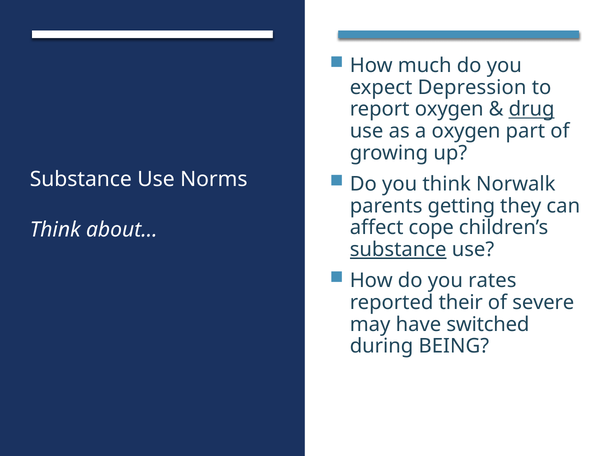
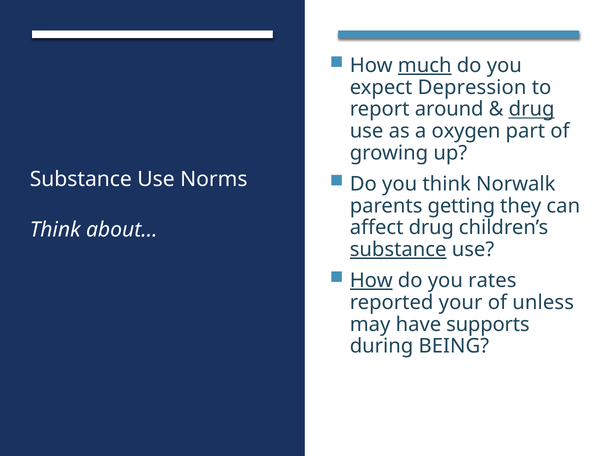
much underline: none -> present (425, 65)
report oxygen: oxygen -> around (449, 109)
affect cope: cope -> drug (431, 228)
How underline: none -> present (371, 281)
their: their -> your (461, 302)
severe: severe -> unless (543, 302)
switched: switched -> supports (488, 324)
